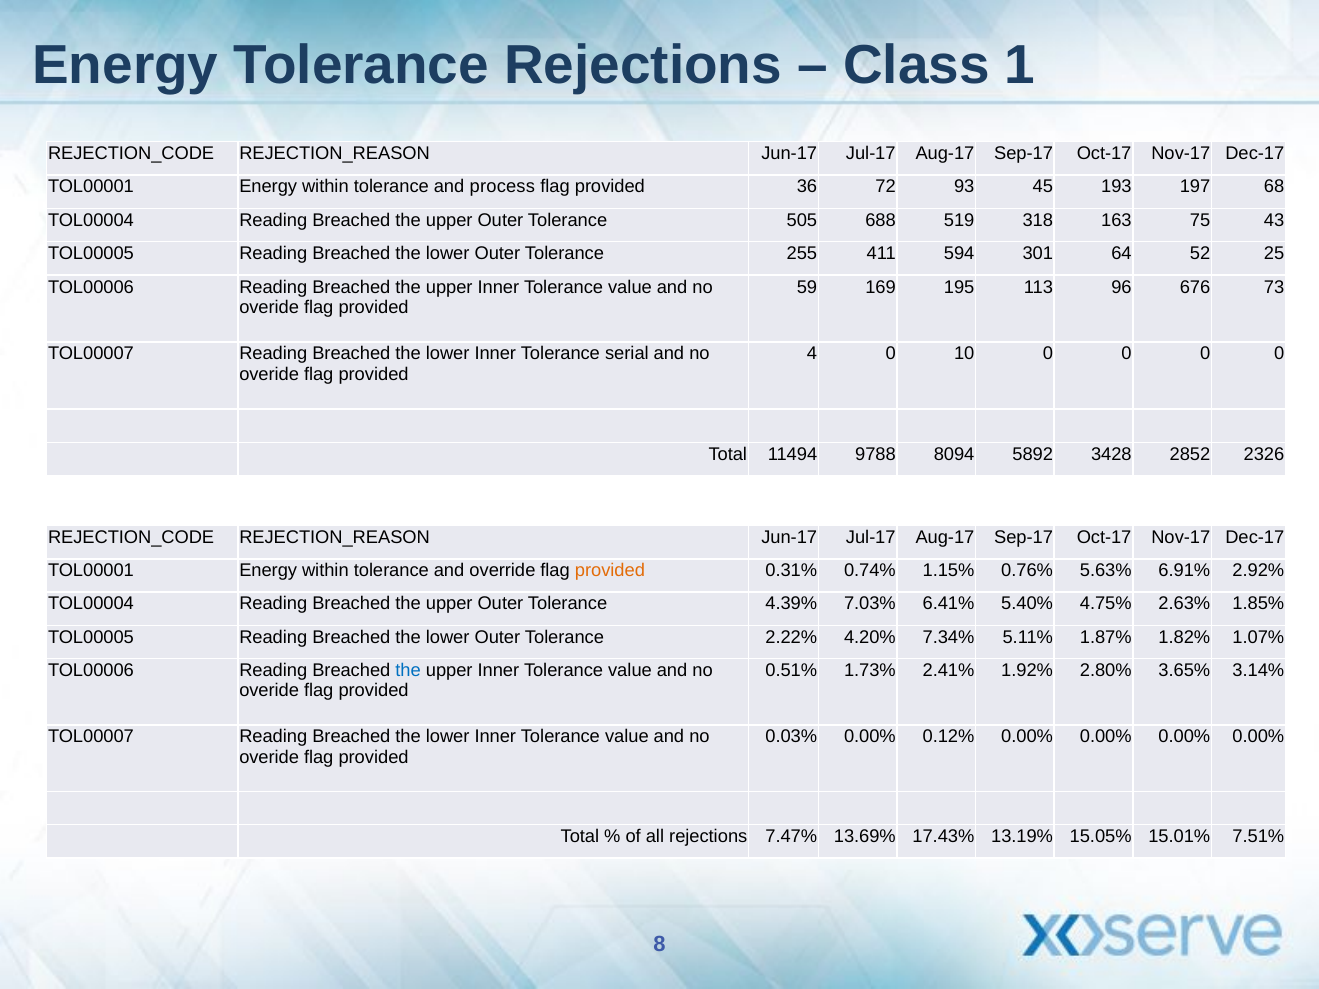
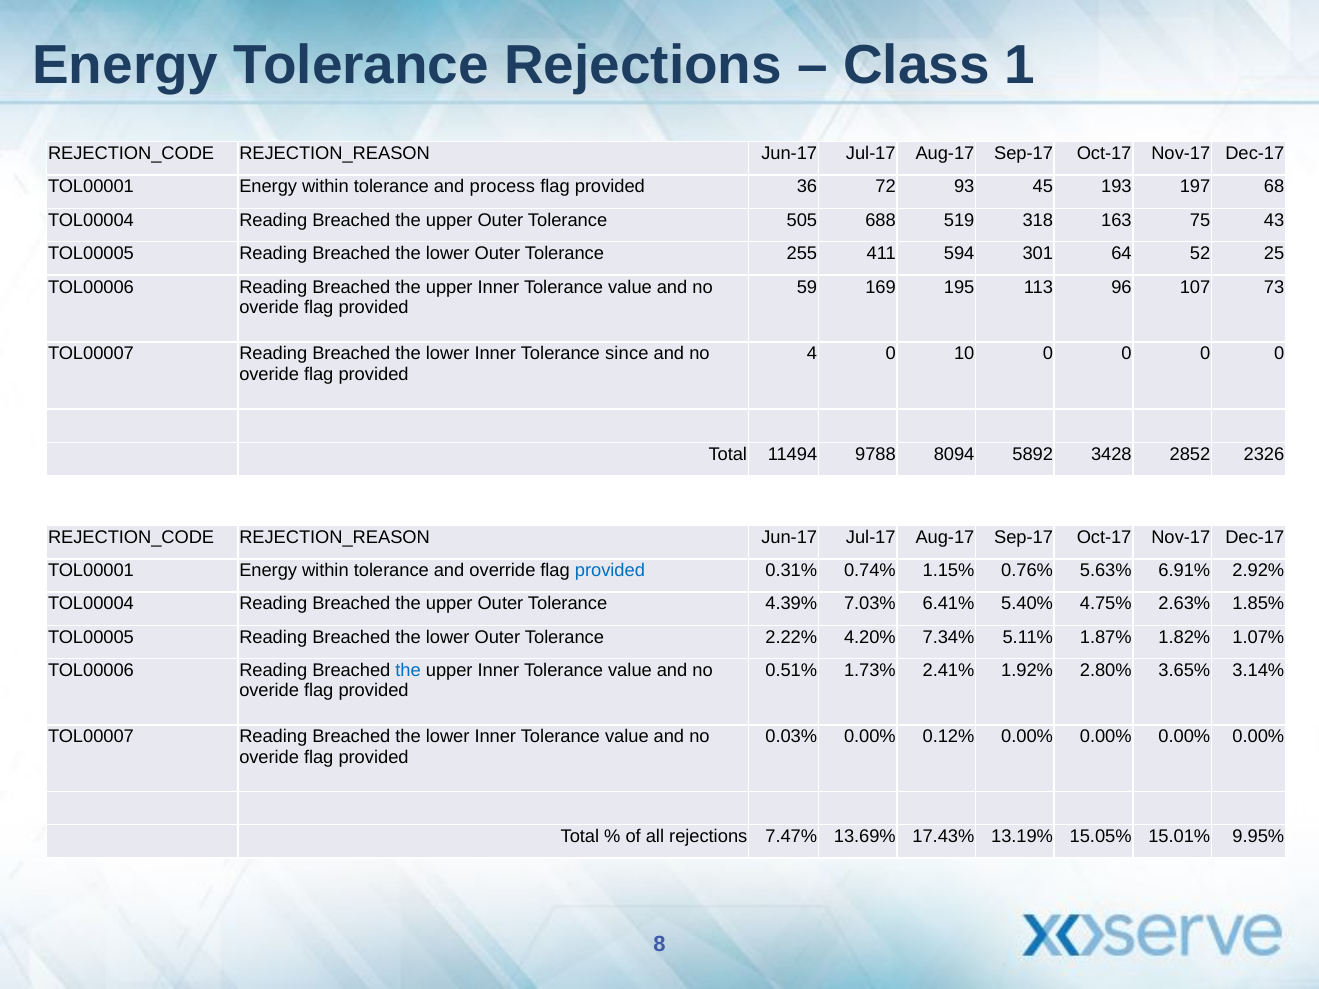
676: 676 -> 107 (1195, 287)
serial: serial -> since (627, 354)
provided colour: orange -> blue (610, 571)
7.51%: 7.51% -> 9.95% (1258, 837)
